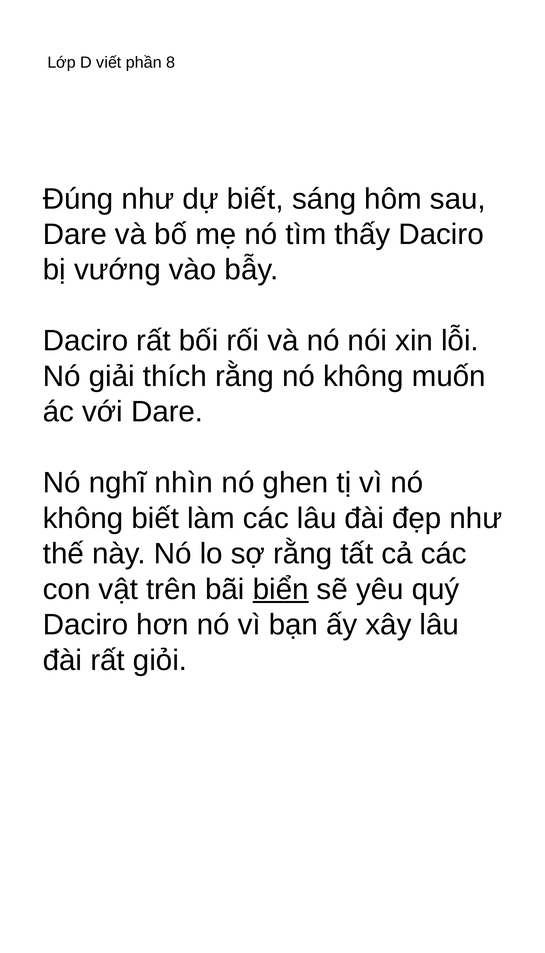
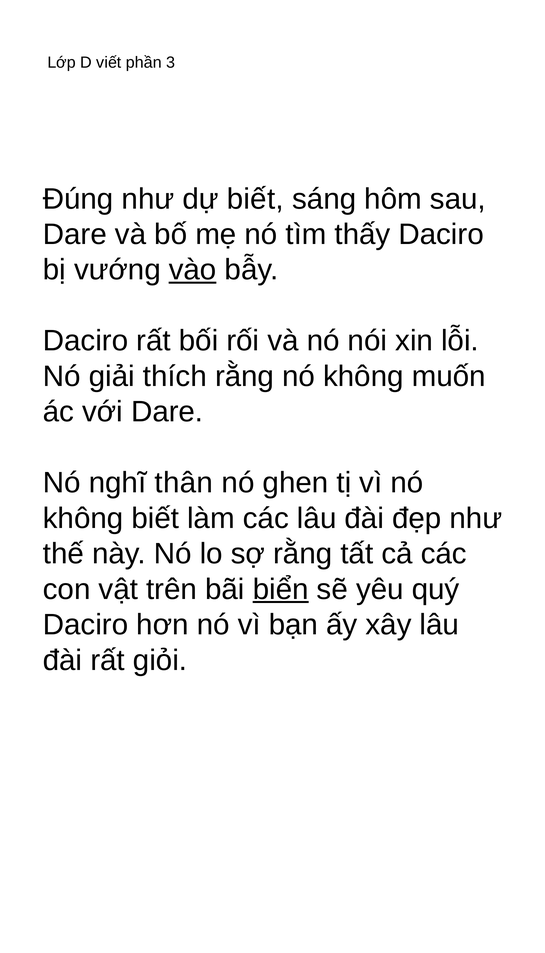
8: 8 -> 3 (171, 63)
vào underline: none -> present (193, 270)
nhìn: nhìn -> thân (184, 483)
